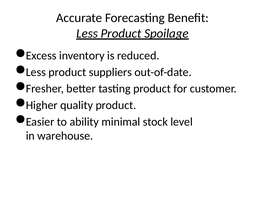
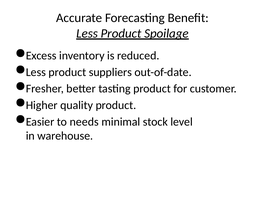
ability: ability -> needs (84, 122)
